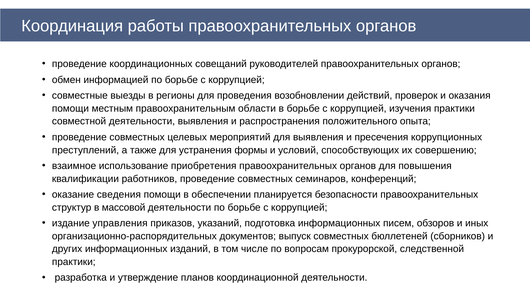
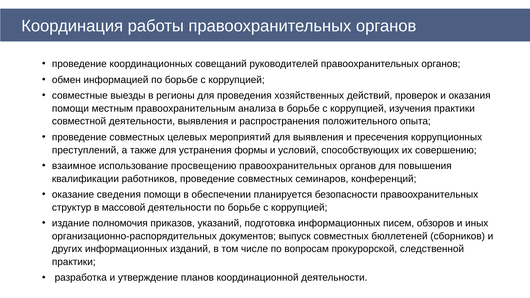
возобновлении: возобновлении -> хозяйственных (309, 96)
области: области -> анализа (257, 109)
приобретения: приобретения -> просвещению (204, 166)
управления: управления -> полномочия (120, 223)
